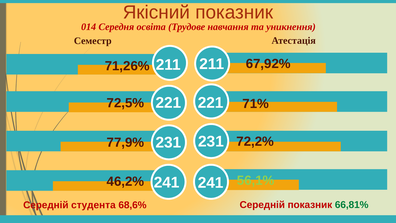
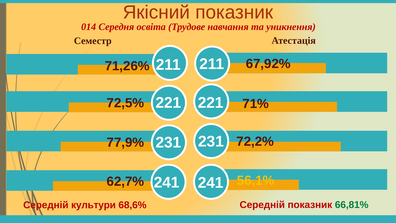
56,1% colour: light green -> yellow (256, 180)
46,2%: 46,2% -> 62,7% (125, 181)
студента: студента -> культури (93, 205)
